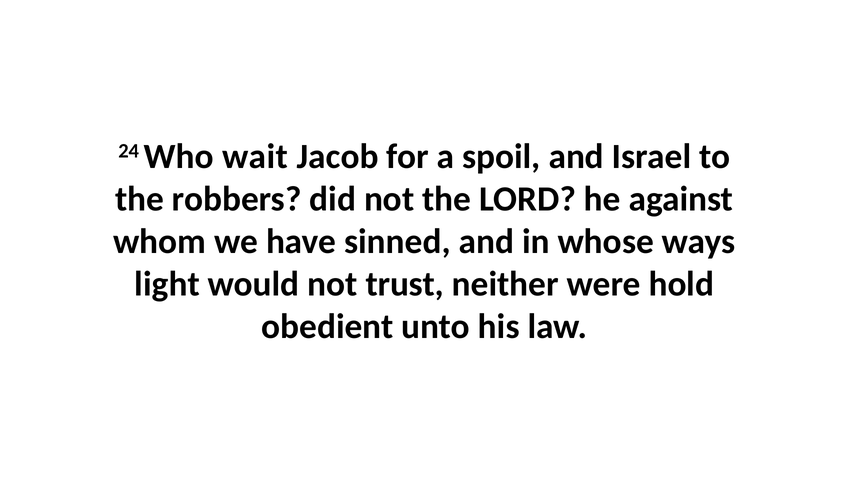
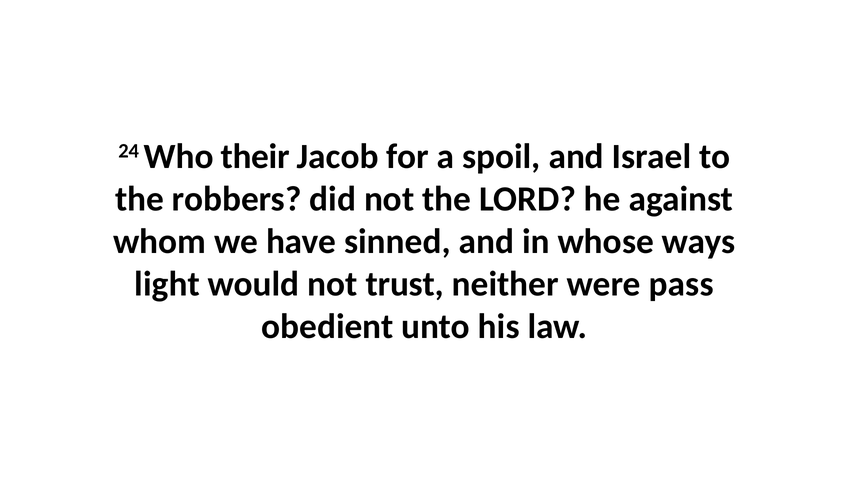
wait: wait -> their (255, 156)
hold: hold -> pass (681, 284)
